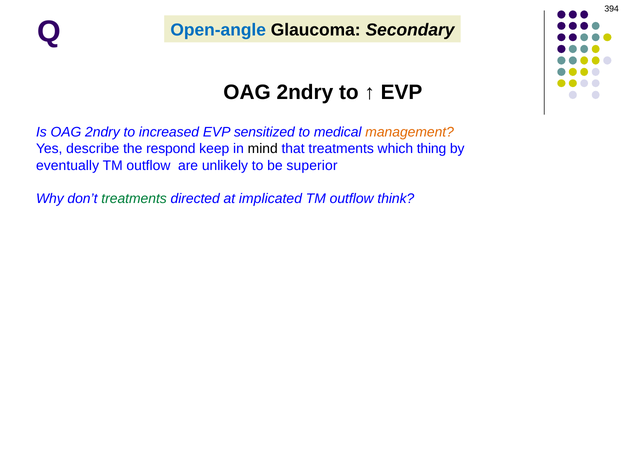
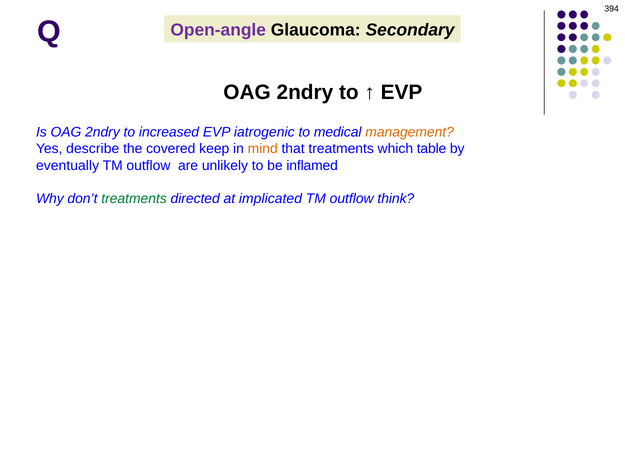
Open-angle colour: blue -> purple (218, 30)
sensitized: sensitized -> iatrogenic (264, 132)
respond: respond -> covered (171, 149)
mind colour: black -> orange (263, 149)
thing: thing -> table (432, 149)
superior: superior -> inflamed (312, 165)
